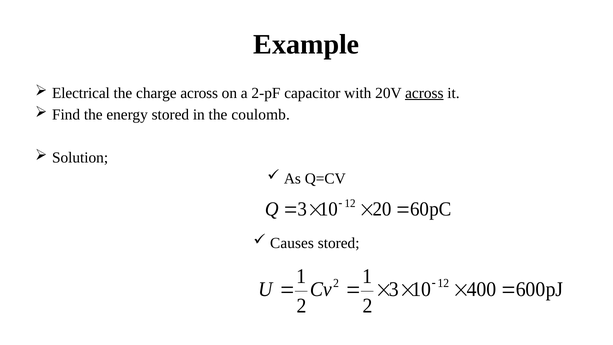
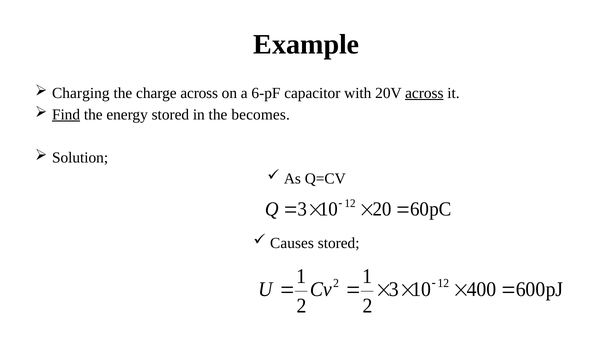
Electrical: Electrical -> Charging (81, 93)
2-pF: 2-pF -> 6-pF (266, 93)
Find underline: none -> present (66, 114)
coulomb: coulomb -> becomes (261, 114)
